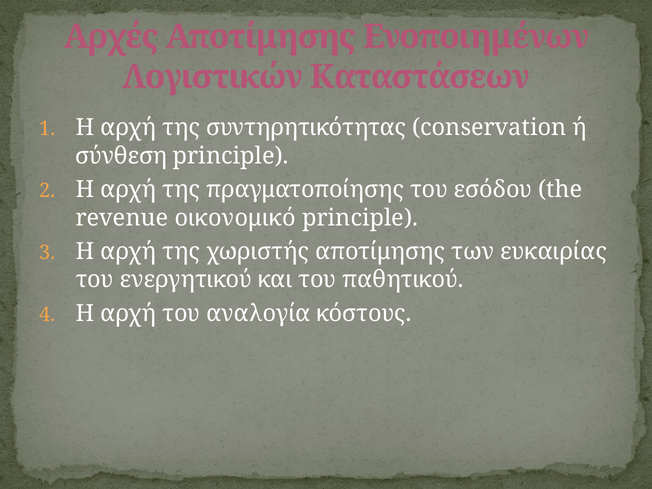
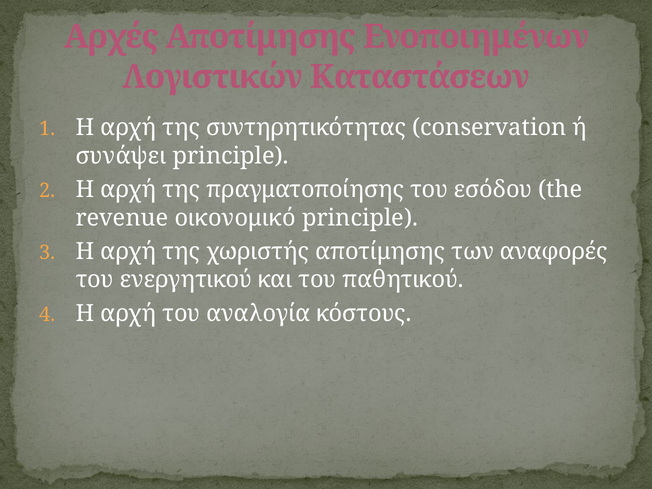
σύνθεση: σύνθεση -> συνάψει (121, 156)
ευκαιρίας: ευκαιρίας -> αναφορές (554, 251)
